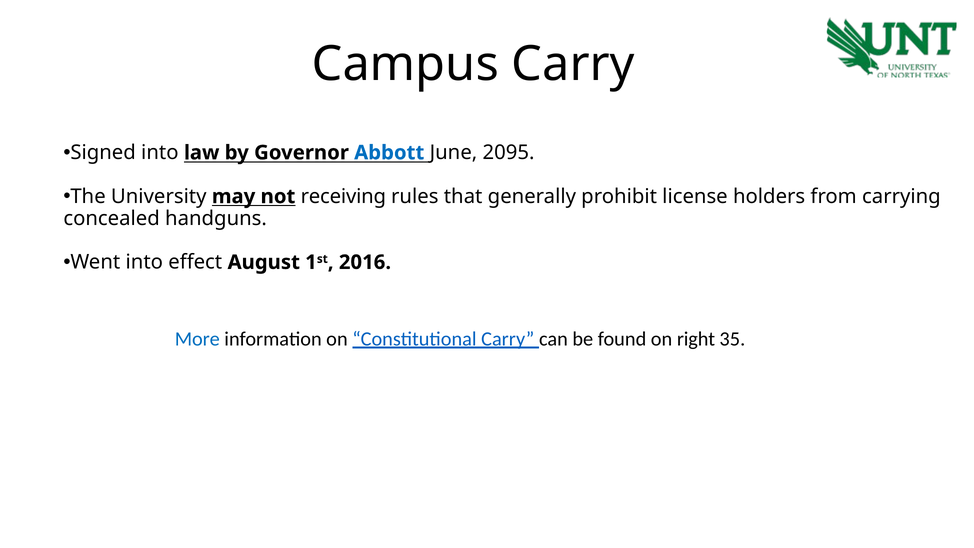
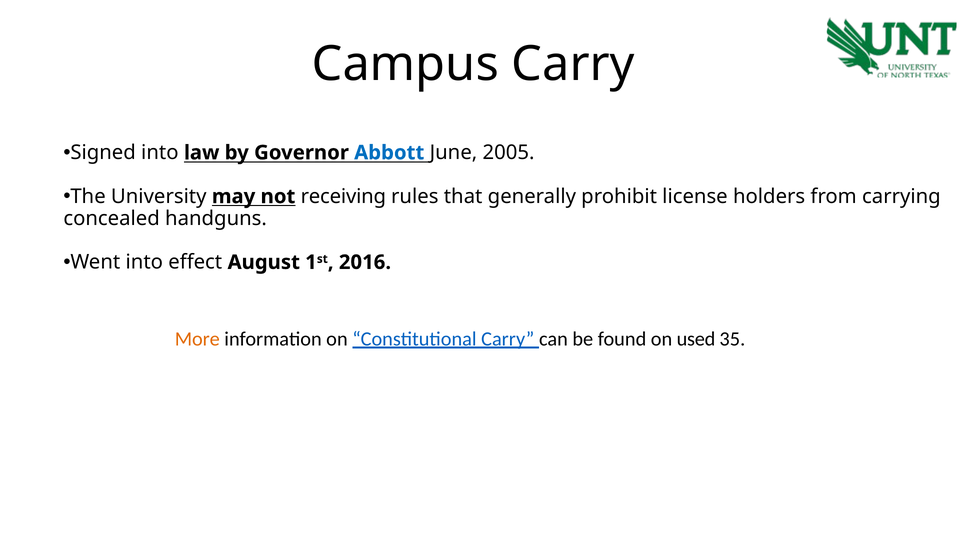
2095: 2095 -> 2005 (509, 153)
More colour: blue -> orange (197, 339)
right: right -> used (696, 339)
